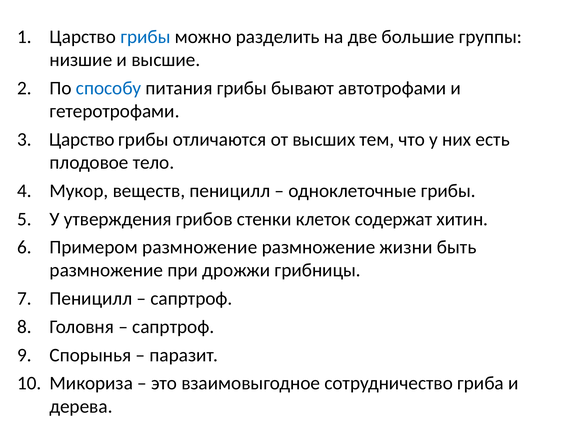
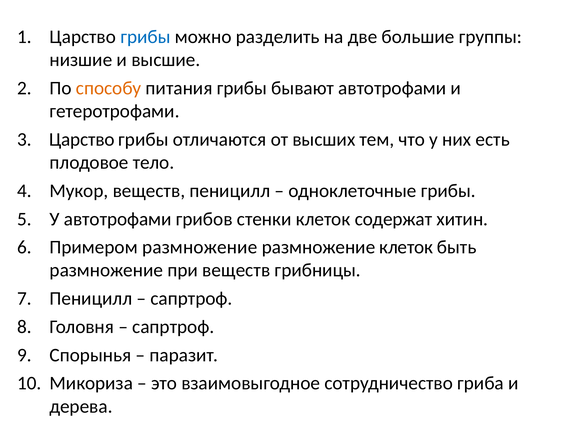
способу colour: blue -> orange (109, 88)
У утверждения: утверждения -> автотрофами (118, 219)
размножение жизни: жизни -> клеток (406, 247)
при дрожжи: дрожжи -> веществ (236, 270)
